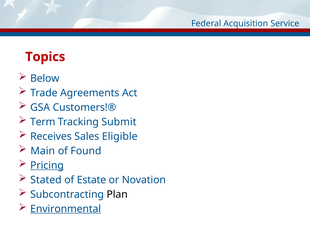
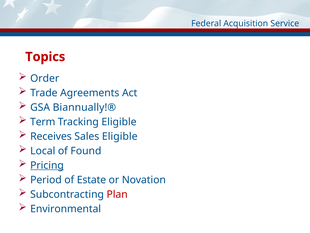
Below: Below -> Order (45, 78)
Customers!®: Customers!® -> Biannually!® (84, 107)
Tracking Submit: Submit -> Eligible (119, 122)
Main: Main -> Local (43, 151)
Stated: Stated -> Period (46, 179)
Plan colour: black -> red (117, 194)
Environmental underline: present -> none (66, 208)
